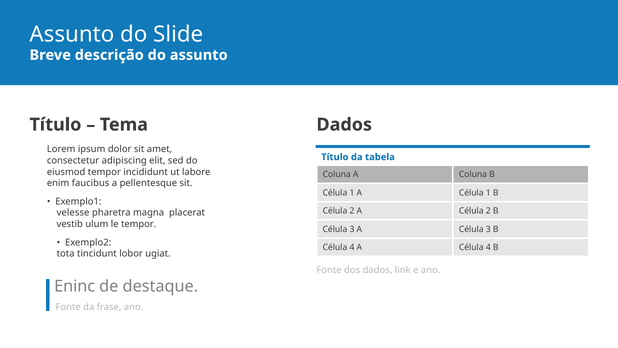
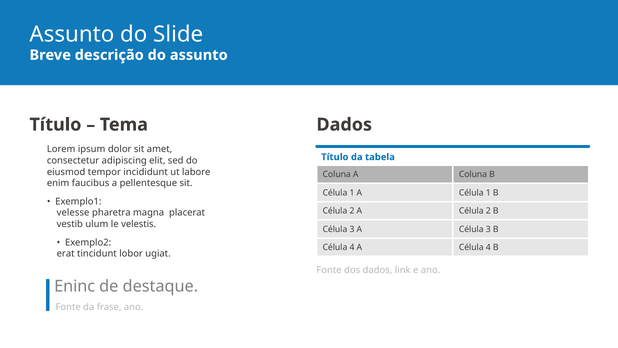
le tempor: tempor -> velestis (139, 224)
tota: tota -> erat (66, 254)
